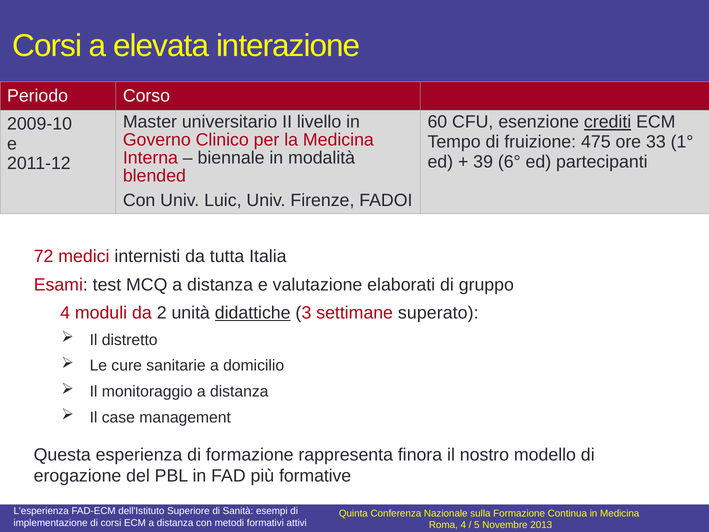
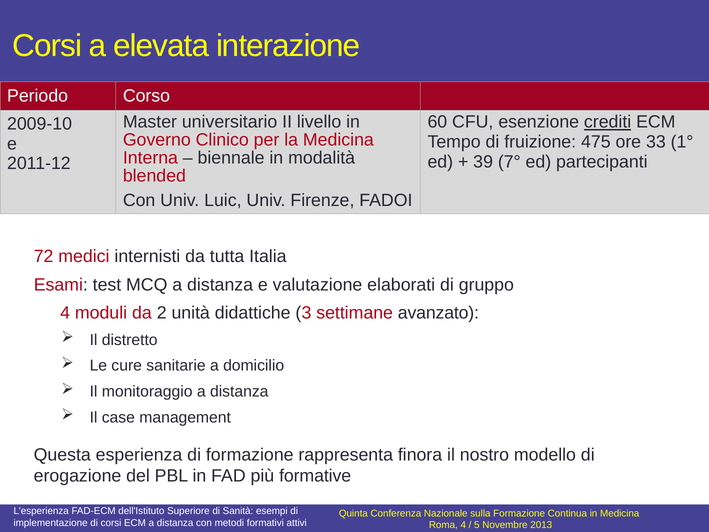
6°: 6° -> 7° (509, 162)
didattiche underline: present -> none (253, 313)
superato: superato -> avanzato (438, 313)
